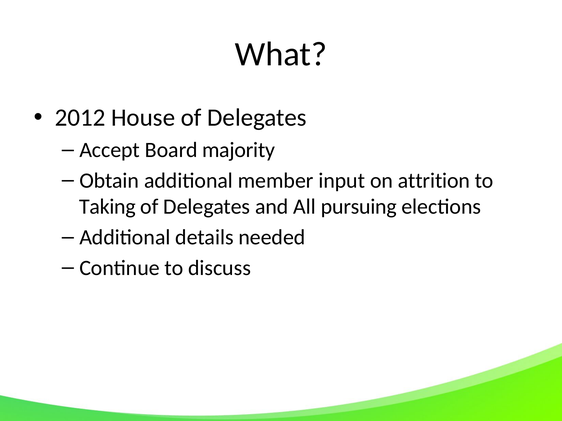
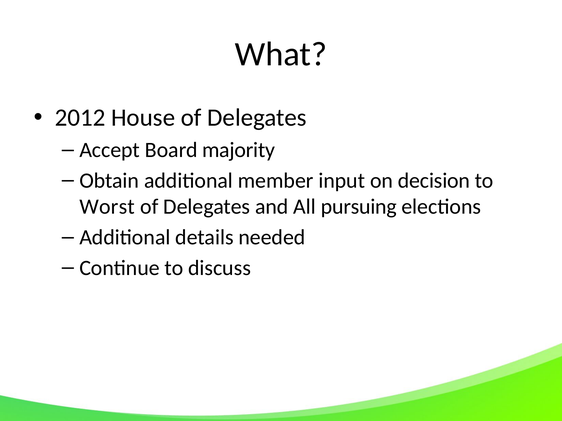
attrition: attrition -> decision (434, 181)
Taking: Taking -> Worst (107, 207)
